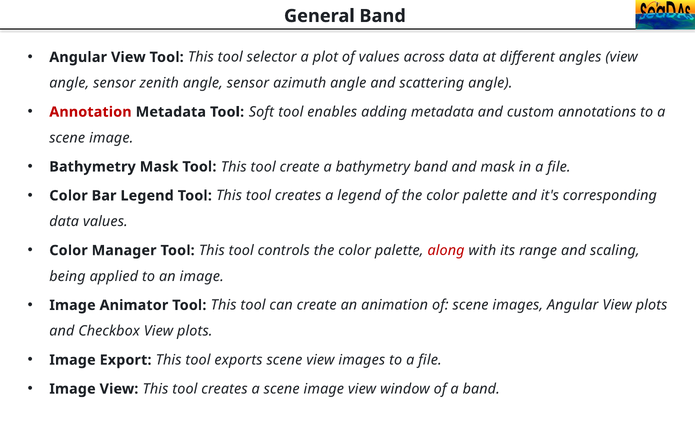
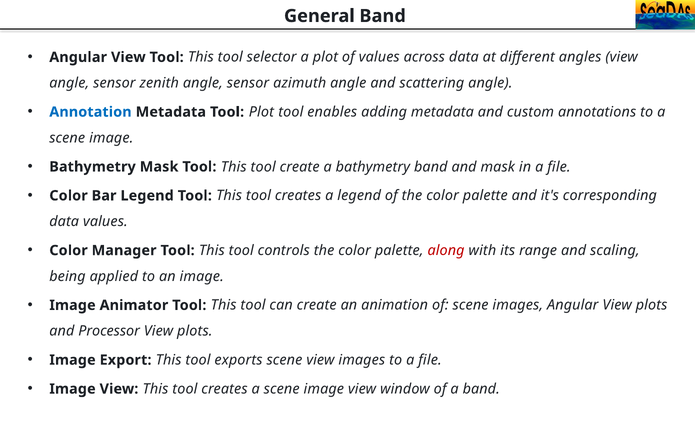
Annotation colour: red -> blue (90, 112)
Tool Soft: Soft -> Plot (261, 112)
Checkbox: Checkbox -> Processor (109, 331)
